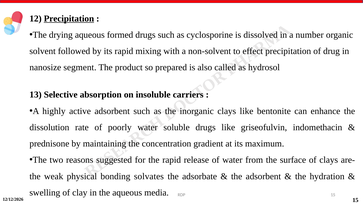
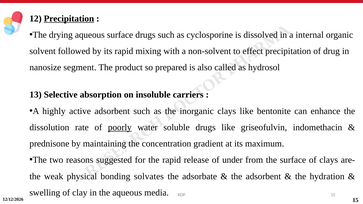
aqueous formed: formed -> surface (120, 35)
number: number -> internal (310, 35)
poorly underline: none -> present (120, 127)
of water: water -> under (232, 160)
